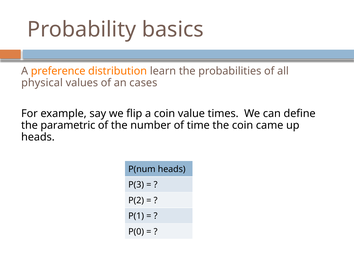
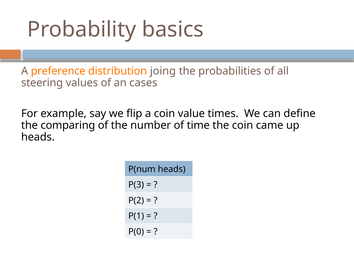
learn: learn -> joing (163, 71)
physical: physical -> steering (42, 83)
parametric: parametric -> comparing (68, 125)
